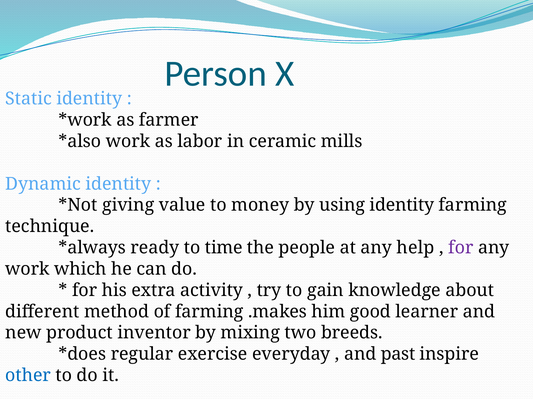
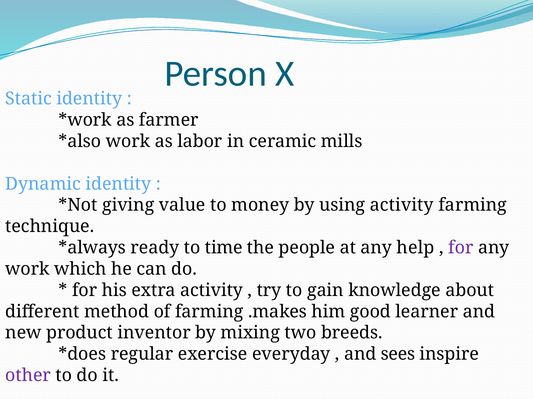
using identity: identity -> activity (402, 206)
past: past -> sees (398, 355)
other colour: blue -> purple (28, 376)
